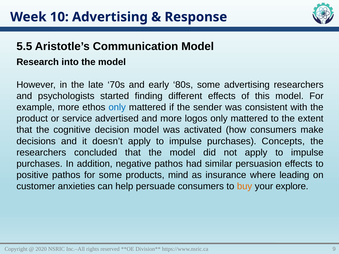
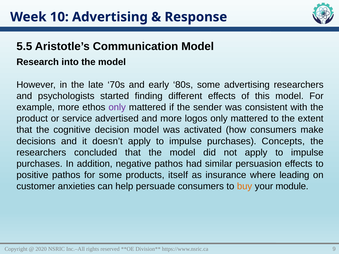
only colour: blue -> purple (117, 107)
mind: mind -> itself (178, 175)
explore: explore -> module (292, 187)
